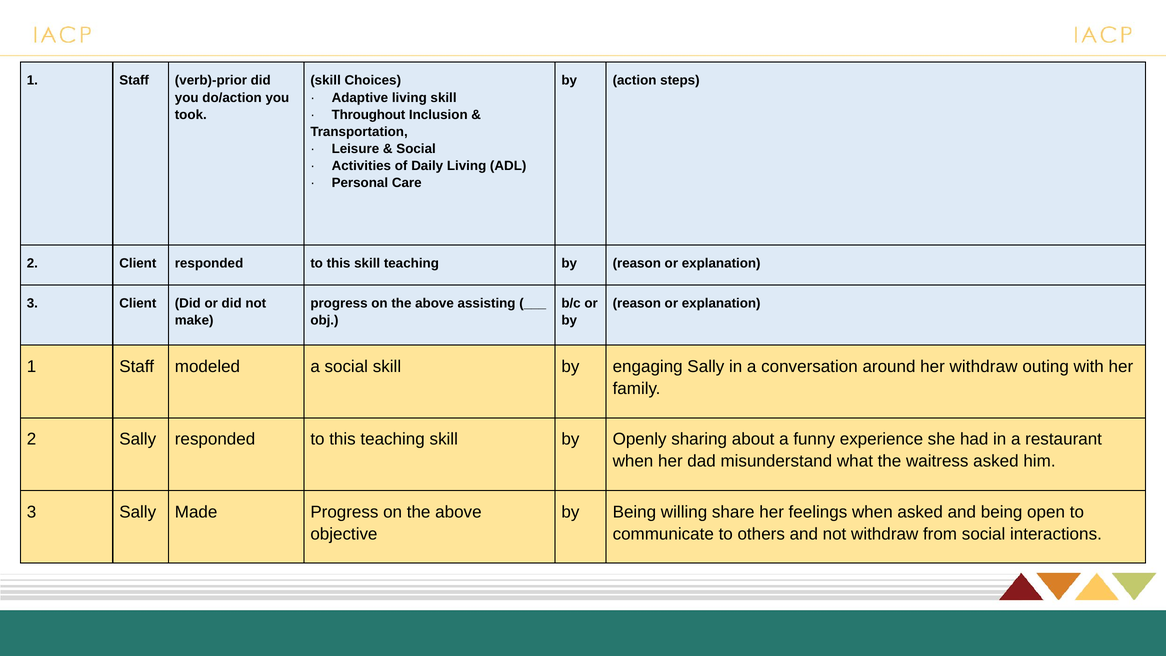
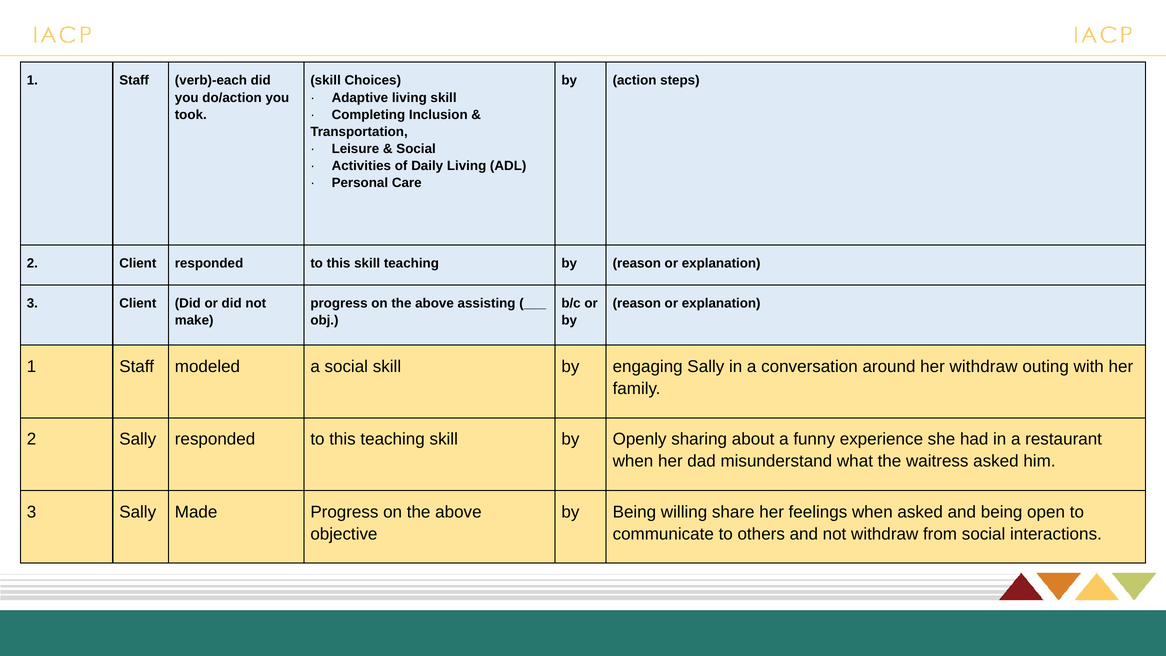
verb)-prior: verb)-prior -> verb)-each (211, 81)
Throughout: Throughout -> Completing (368, 115)
